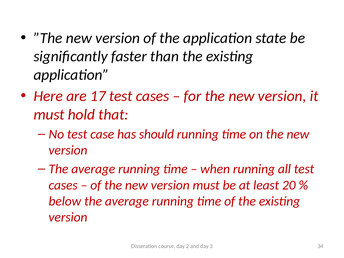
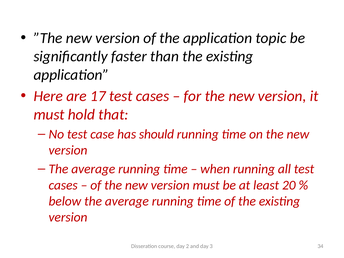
state: state -> topic (271, 38)
